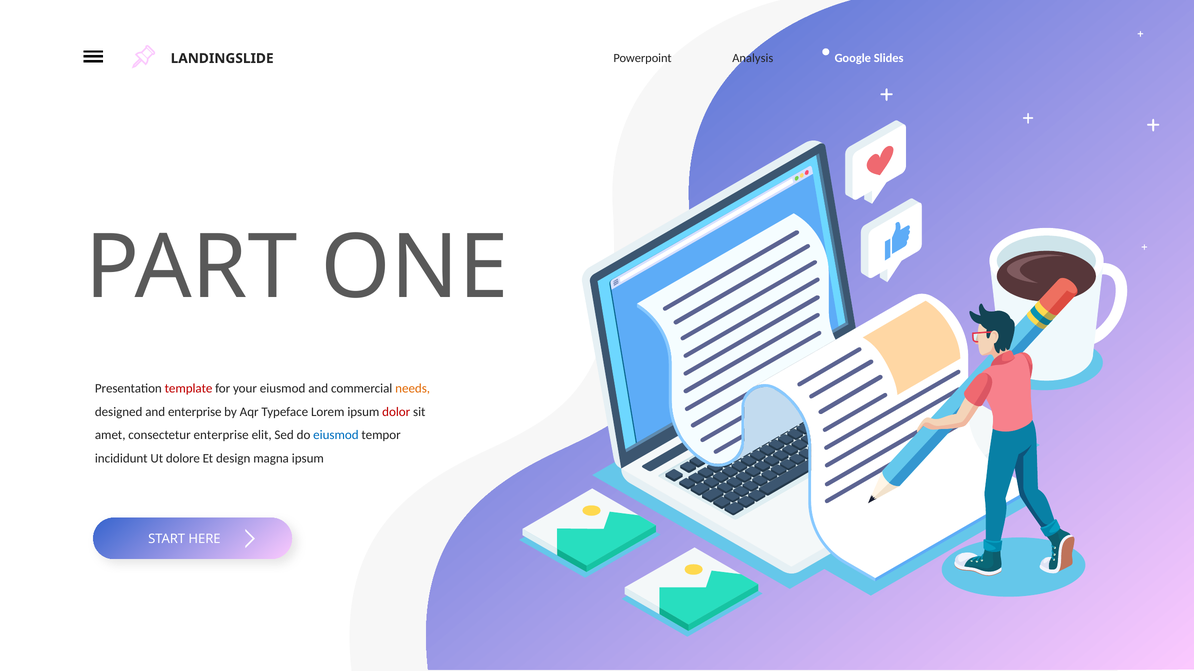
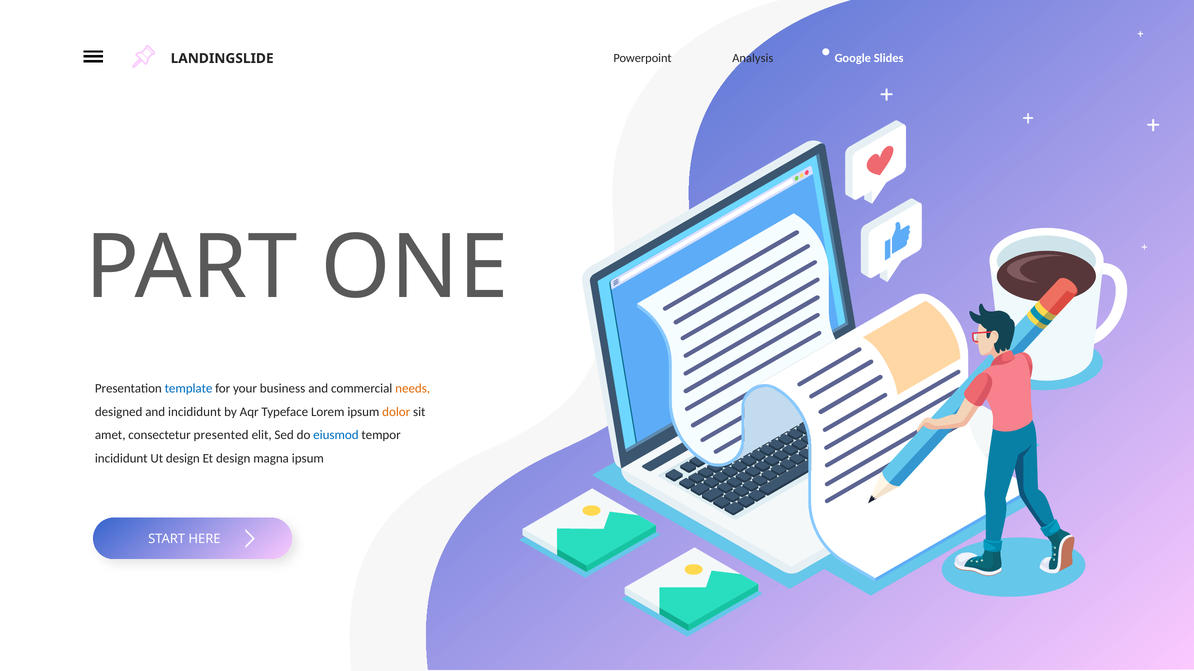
template colour: red -> blue (189, 389)
your eiusmod: eiusmod -> business (283, 389)
and enterprise: enterprise -> incididunt (195, 412)
dolor colour: red -> orange (396, 412)
consectetur enterprise: enterprise -> presented (221, 436)
Ut dolore: dolore -> design (183, 459)
